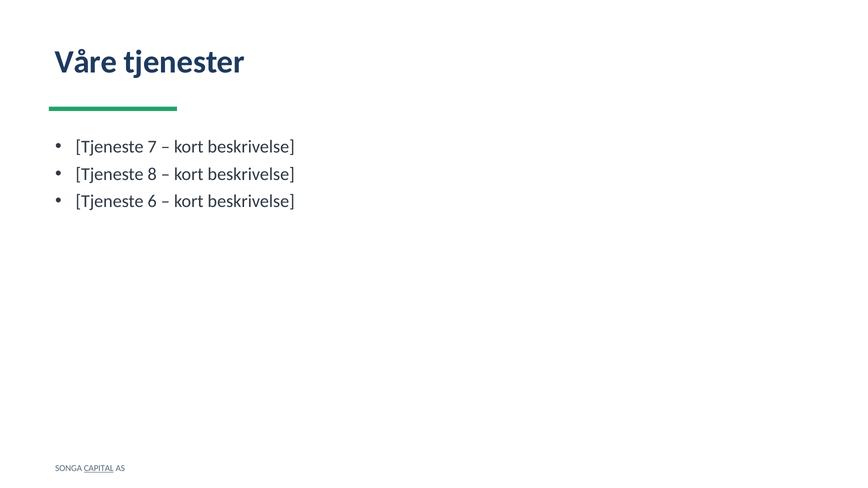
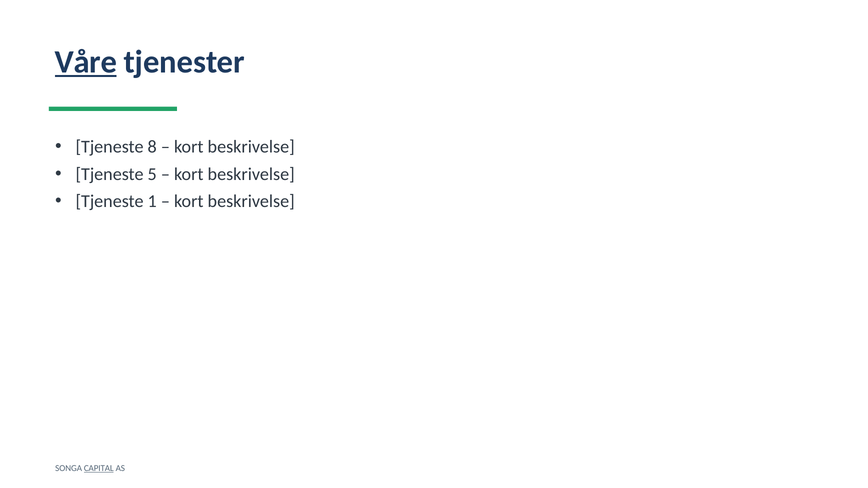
Våre underline: none -> present (86, 62)
7: 7 -> 8 (152, 147)
8: 8 -> 5 (152, 174)
6: 6 -> 1 (152, 201)
